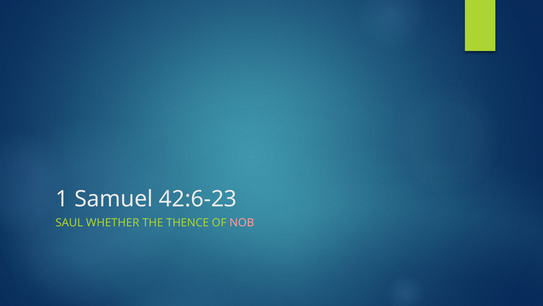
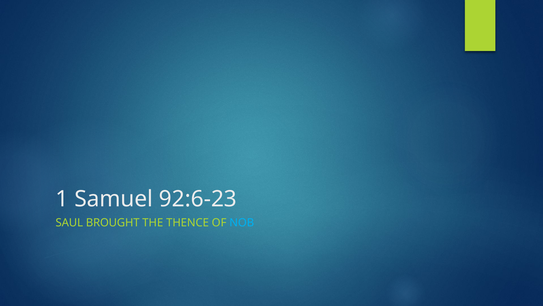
42:6-23: 42:6-23 -> 92:6-23 (198, 199)
WHETHER: WHETHER -> BROUGHT (113, 222)
NOB colour: pink -> light blue (242, 222)
